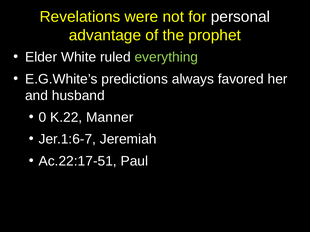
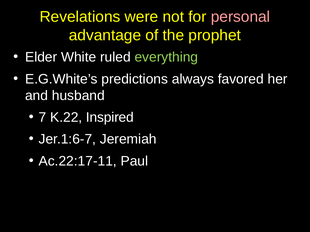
personal colour: white -> pink (240, 17)
0: 0 -> 7 (42, 118)
Manner: Manner -> Inspired (110, 118)
Ac.22:17-51: Ac.22:17-51 -> Ac.22:17-11 (78, 161)
